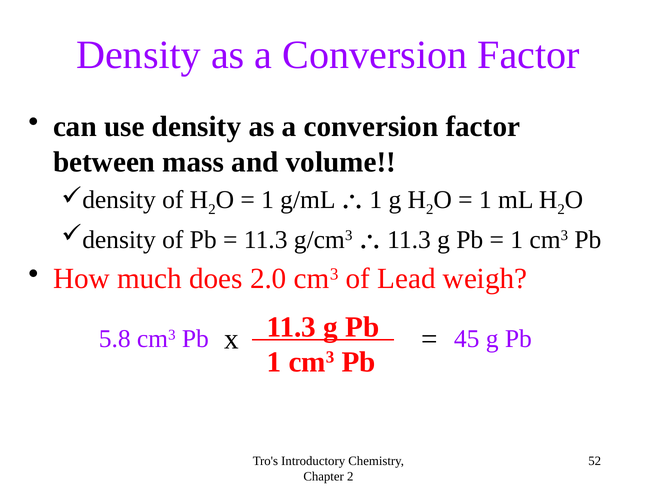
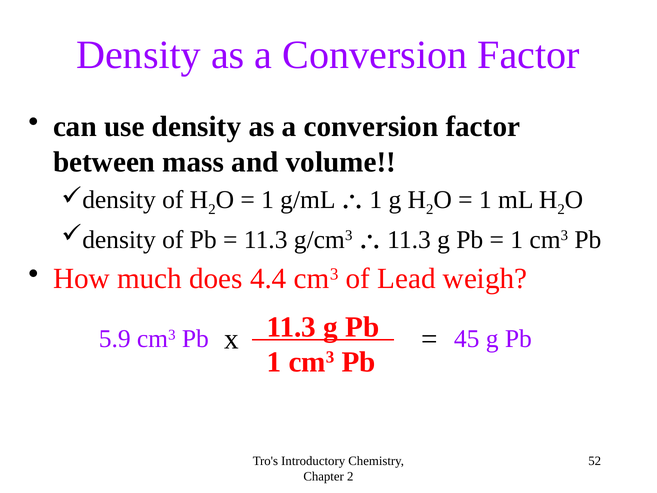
2.0: 2.0 -> 4.4 (268, 279)
5.8: 5.8 -> 5.9 (115, 339)
